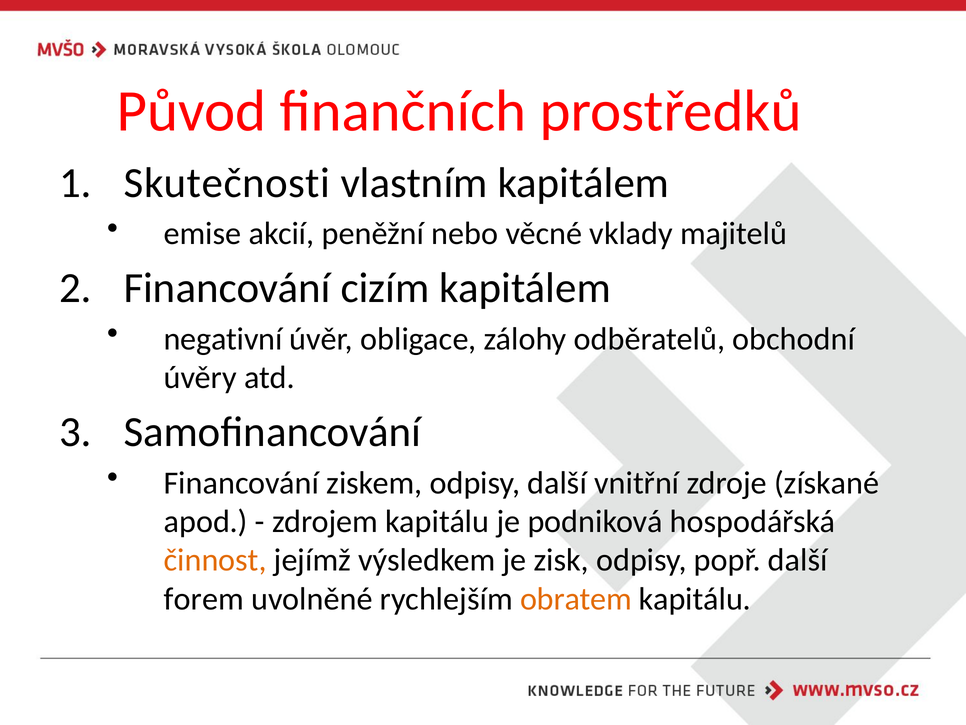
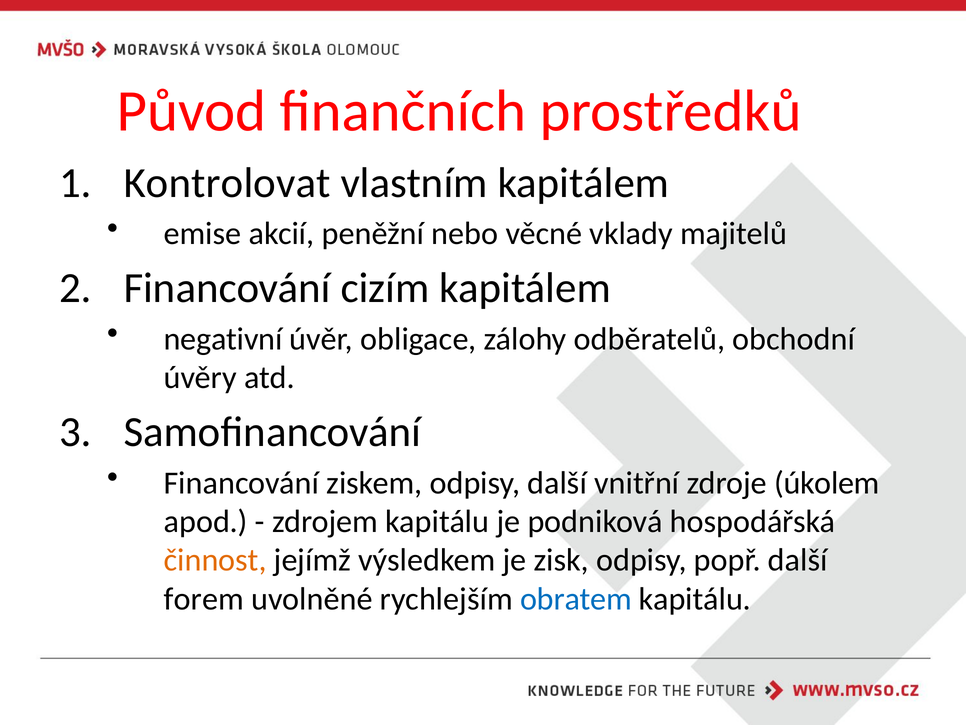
Skutečnosti: Skutečnosti -> Kontrolovat (227, 183)
získané: získané -> úkolem (827, 483)
obratem colour: orange -> blue (576, 599)
